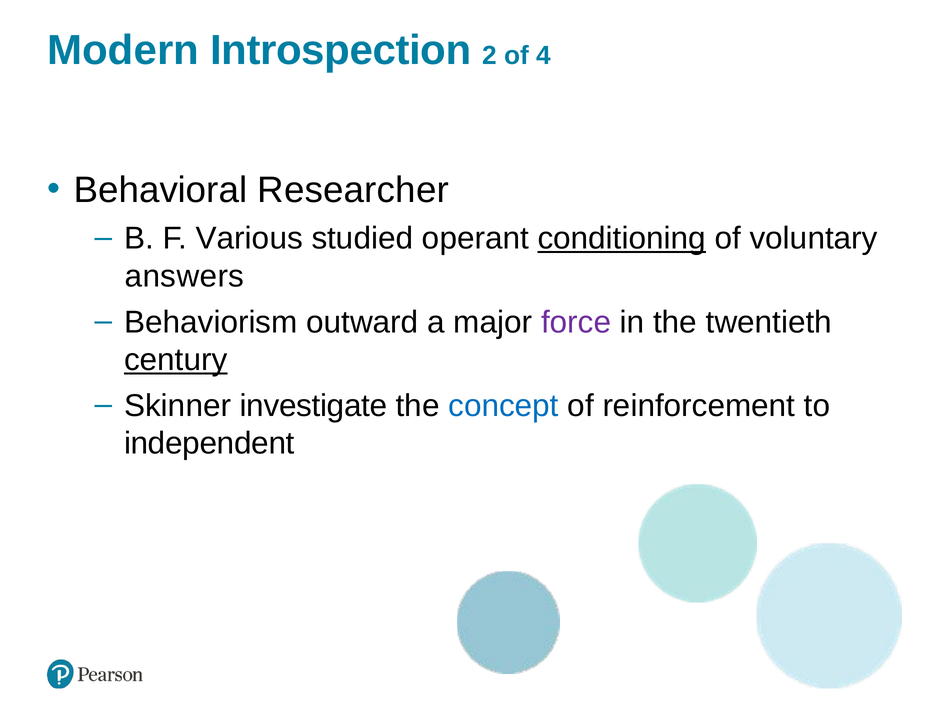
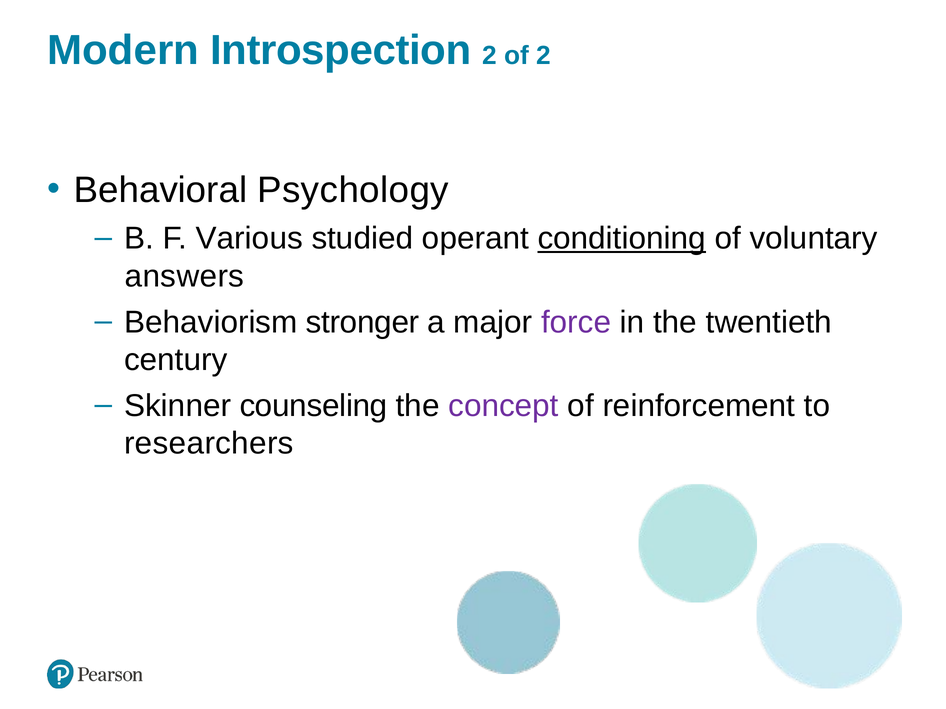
of 4: 4 -> 2 (544, 56)
Researcher: Researcher -> Psychology (353, 190)
outward: outward -> stronger (363, 322)
century underline: present -> none (176, 360)
investigate: investigate -> counseling (314, 406)
concept colour: blue -> purple (503, 406)
independent: independent -> researchers (209, 444)
